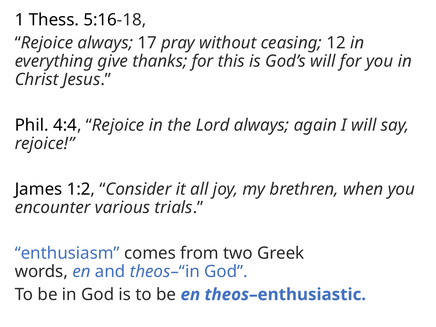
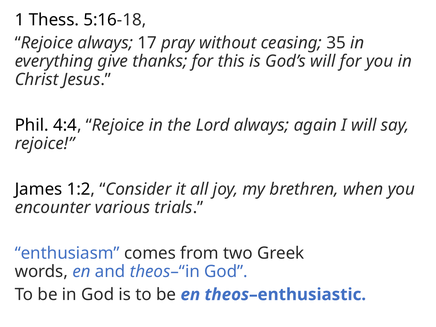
12: 12 -> 35 (336, 43)
